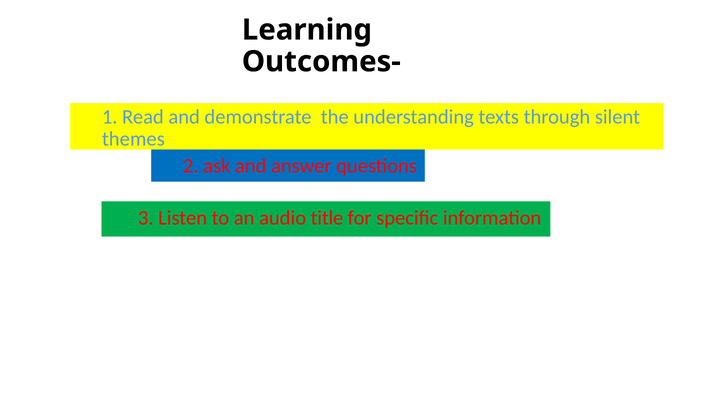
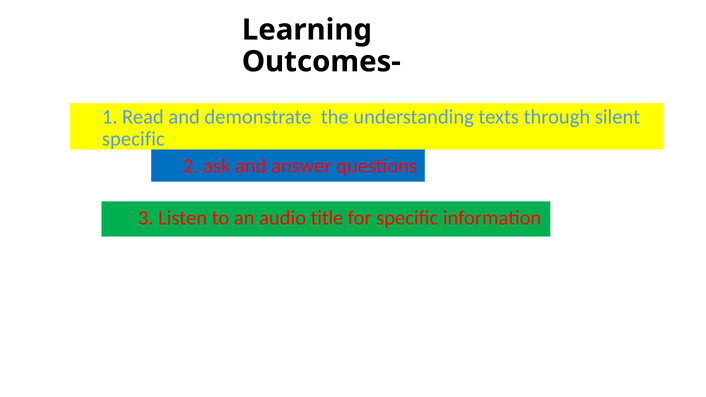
themes: themes -> specific (133, 139)
